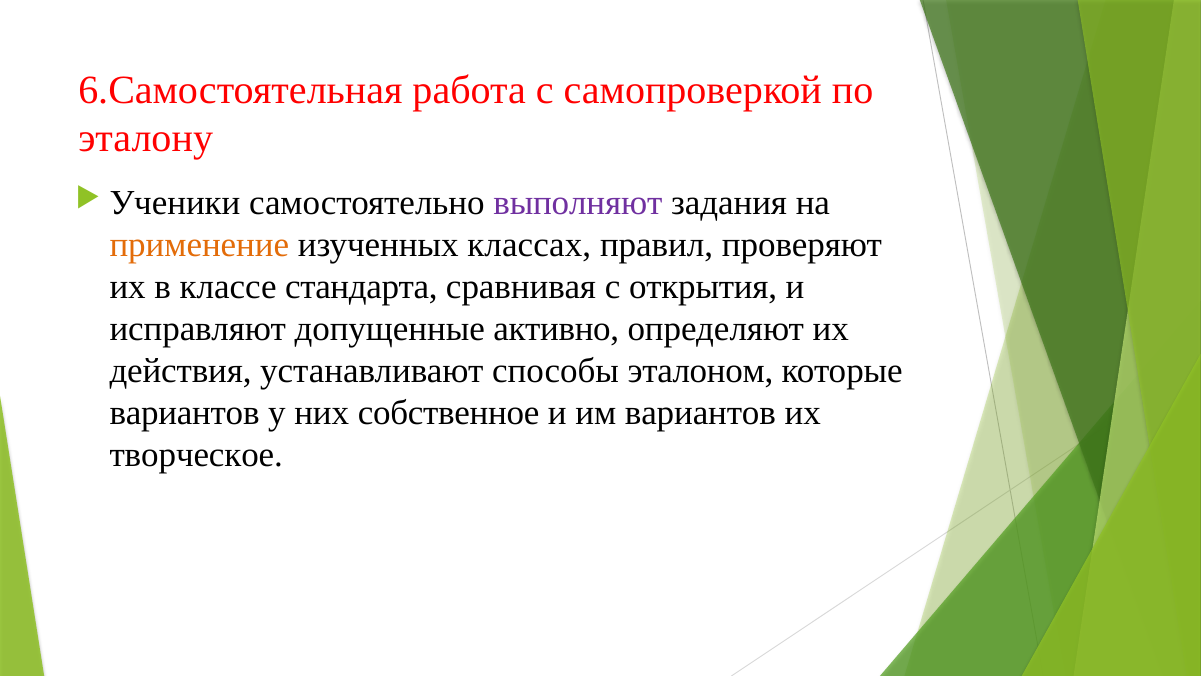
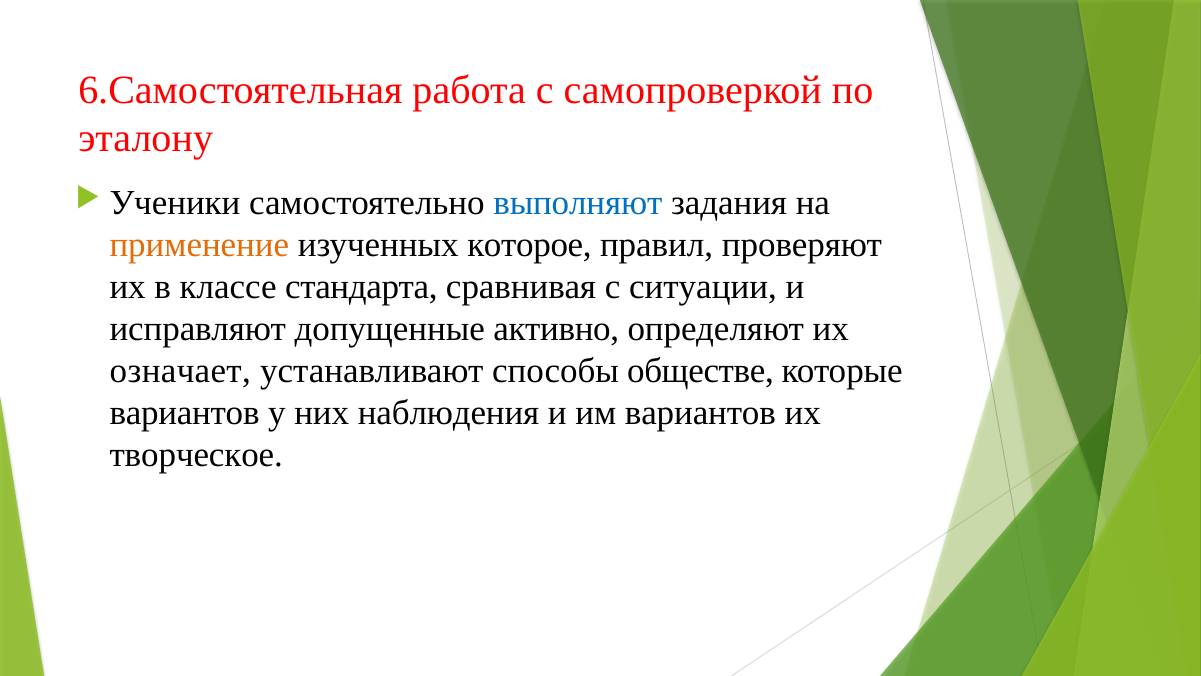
выполняют colour: purple -> blue (578, 203)
классах: классах -> которое (529, 245)
открытия: открытия -> ситуации (703, 287)
действия: действия -> означает (180, 371)
эталоном: эталоном -> обществе (700, 371)
собственное: собственное -> наблюдения (449, 413)
